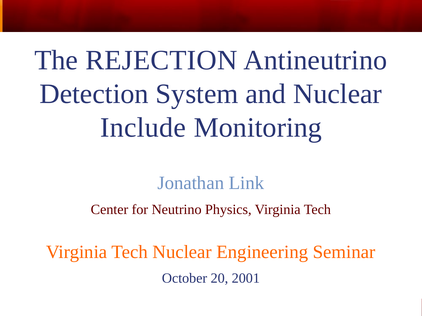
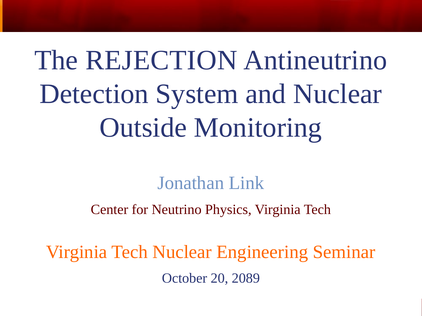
Include: Include -> Outside (143, 128)
2001: 2001 -> 2089 (246, 279)
